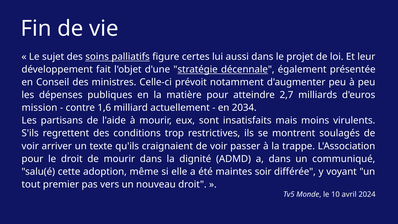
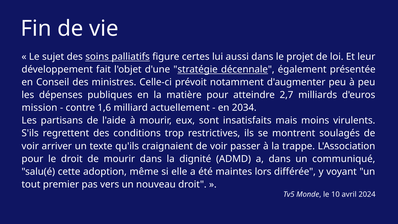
soir: soir -> lors (263, 172)
